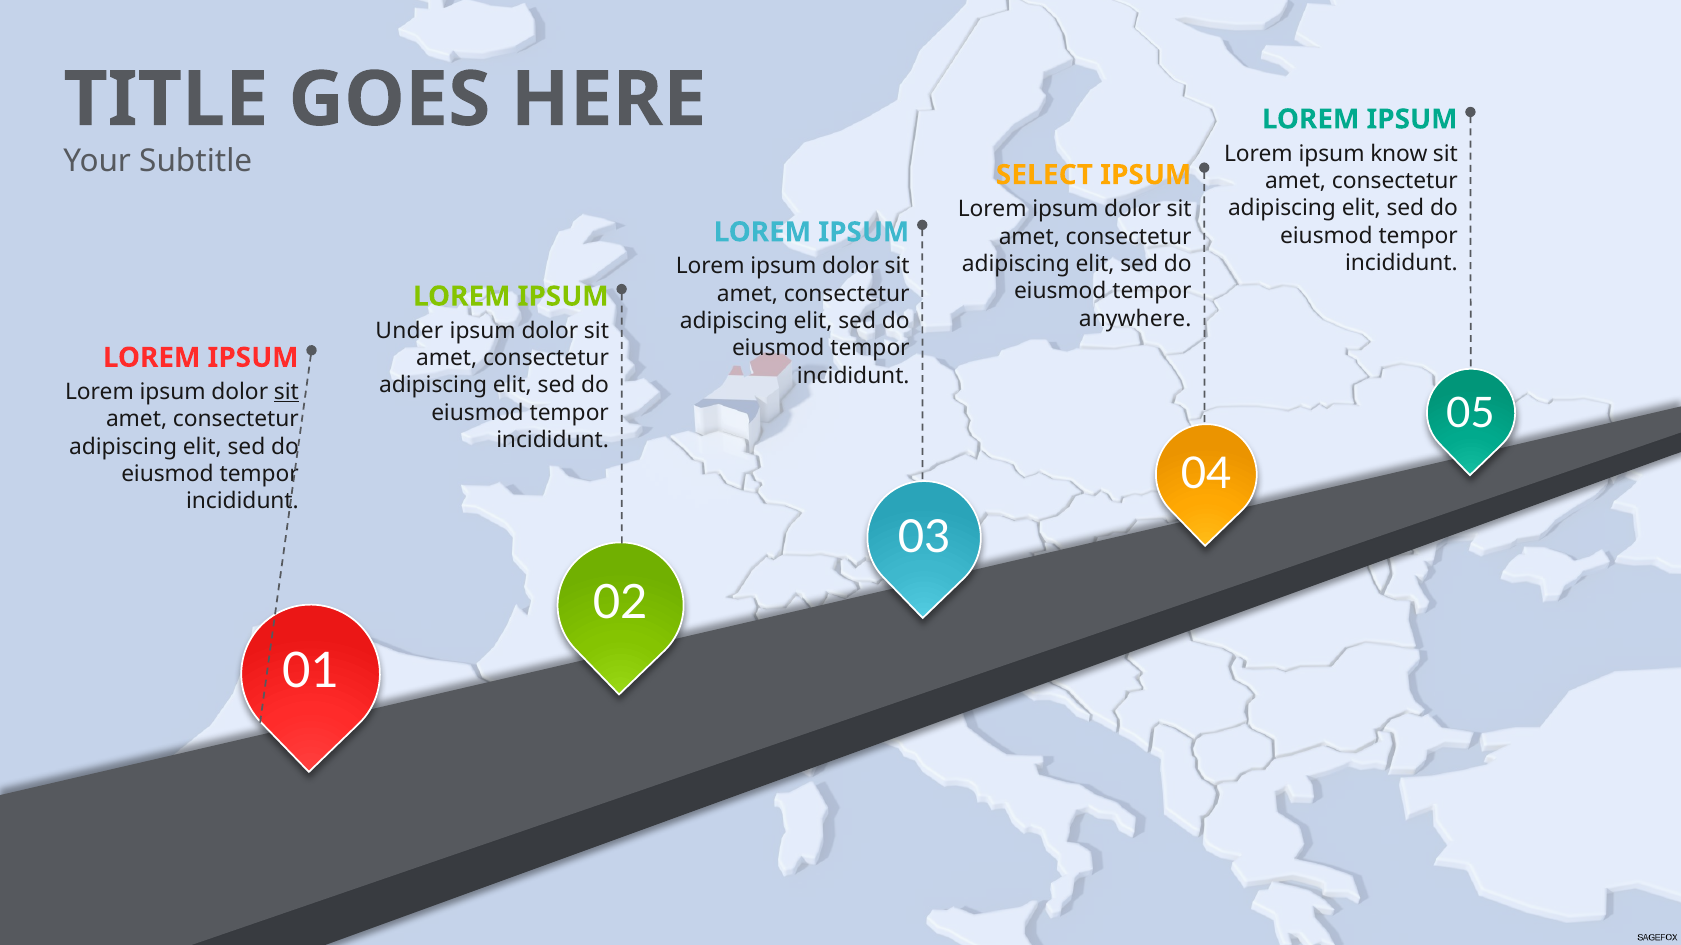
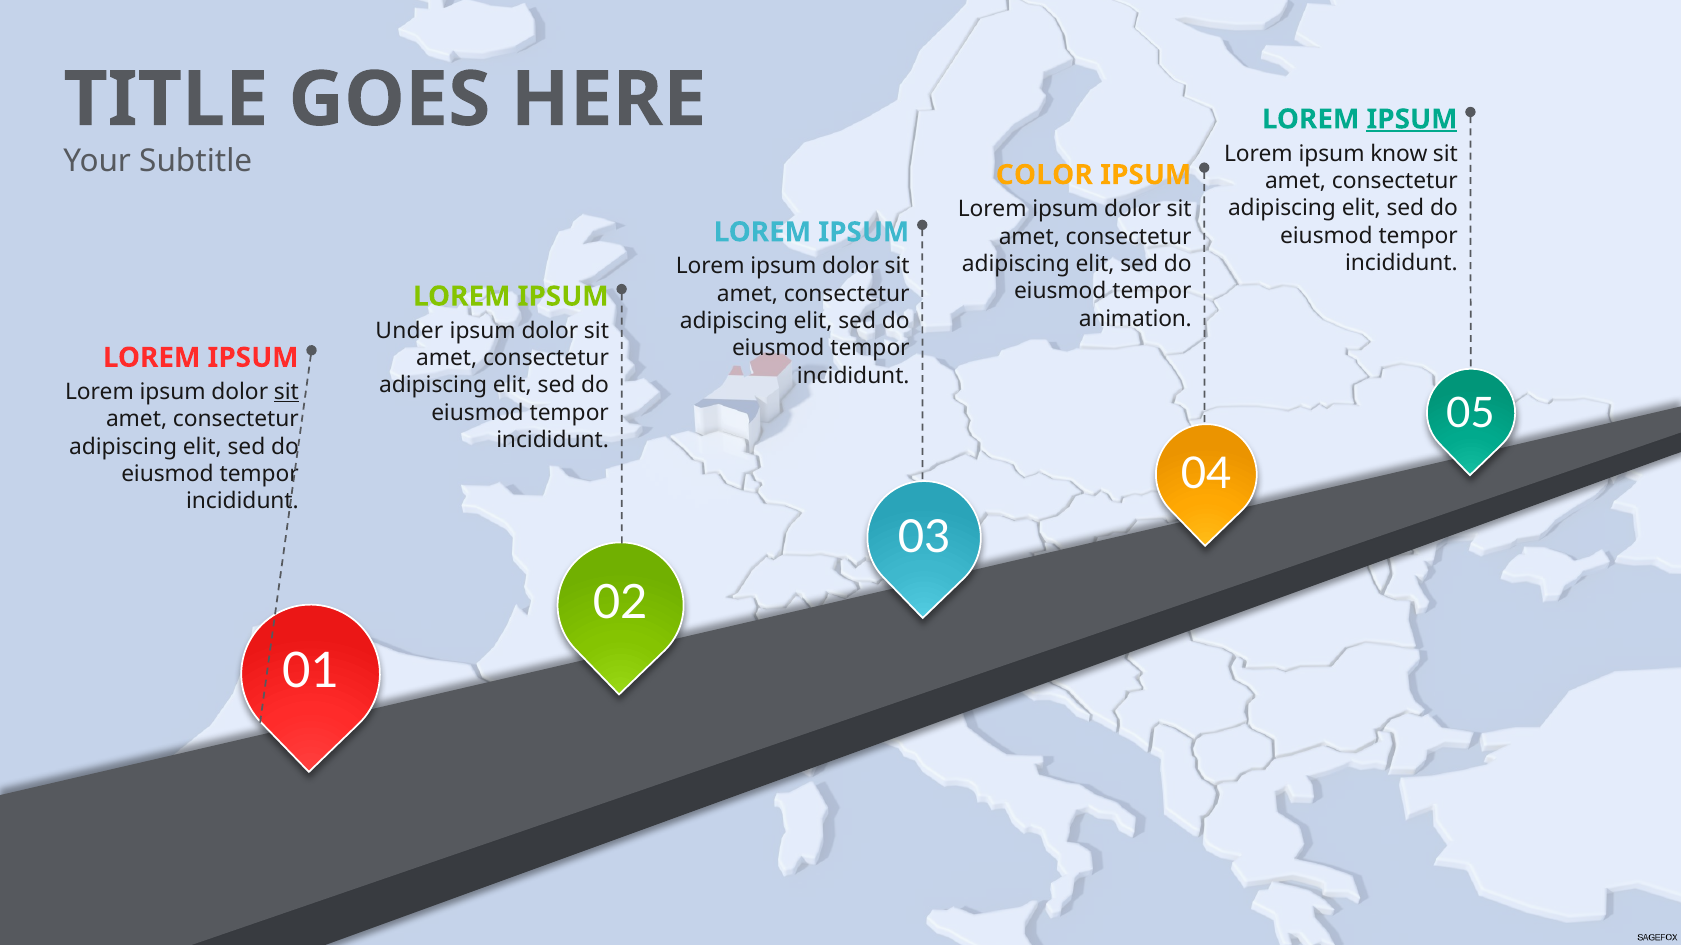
IPSUM underline: none -> present (1412, 119)
SELECT: SELECT -> COLOR (1044, 175)
anywhere: anywhere -> animation (1135, 319)
